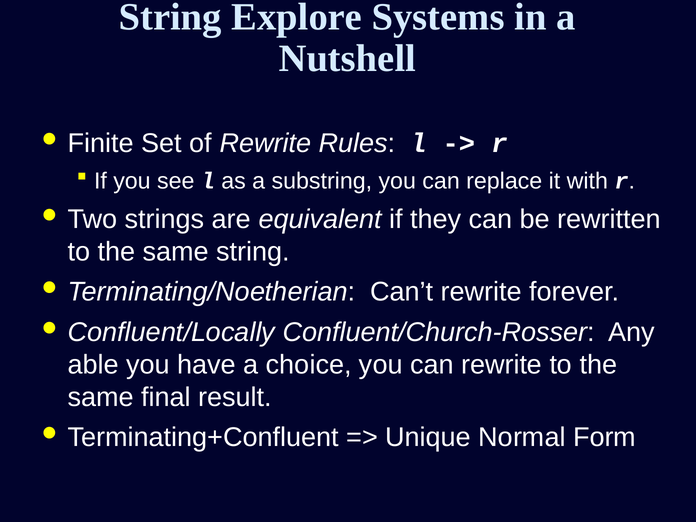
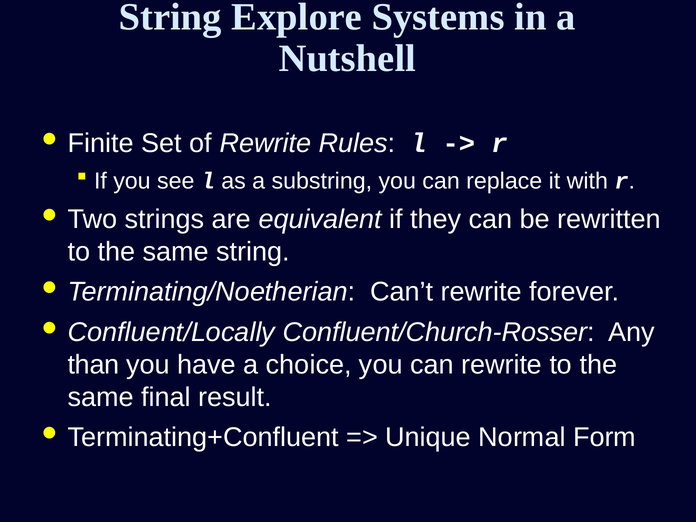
able: able -> than (94, 365)
